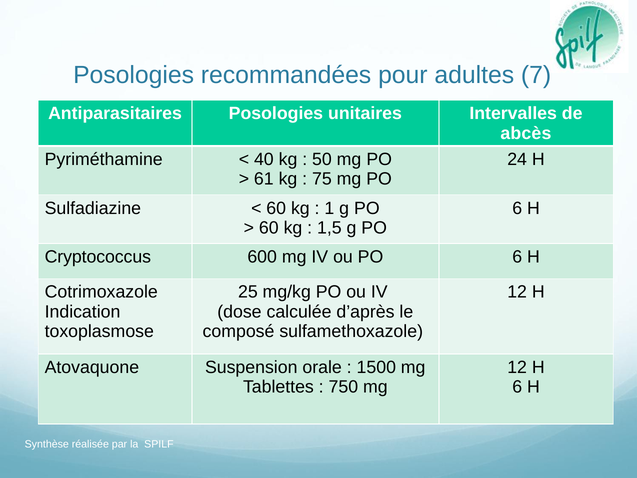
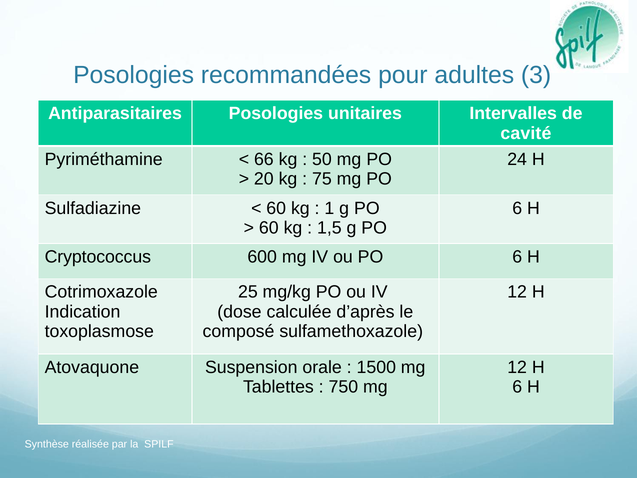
7: 7 -> 3 (536, 75)
abcès: abcès -> cavité (526, 133)
40: 40 -> 66 (264, 159)
61: 61 -> 20 (264, 179)
